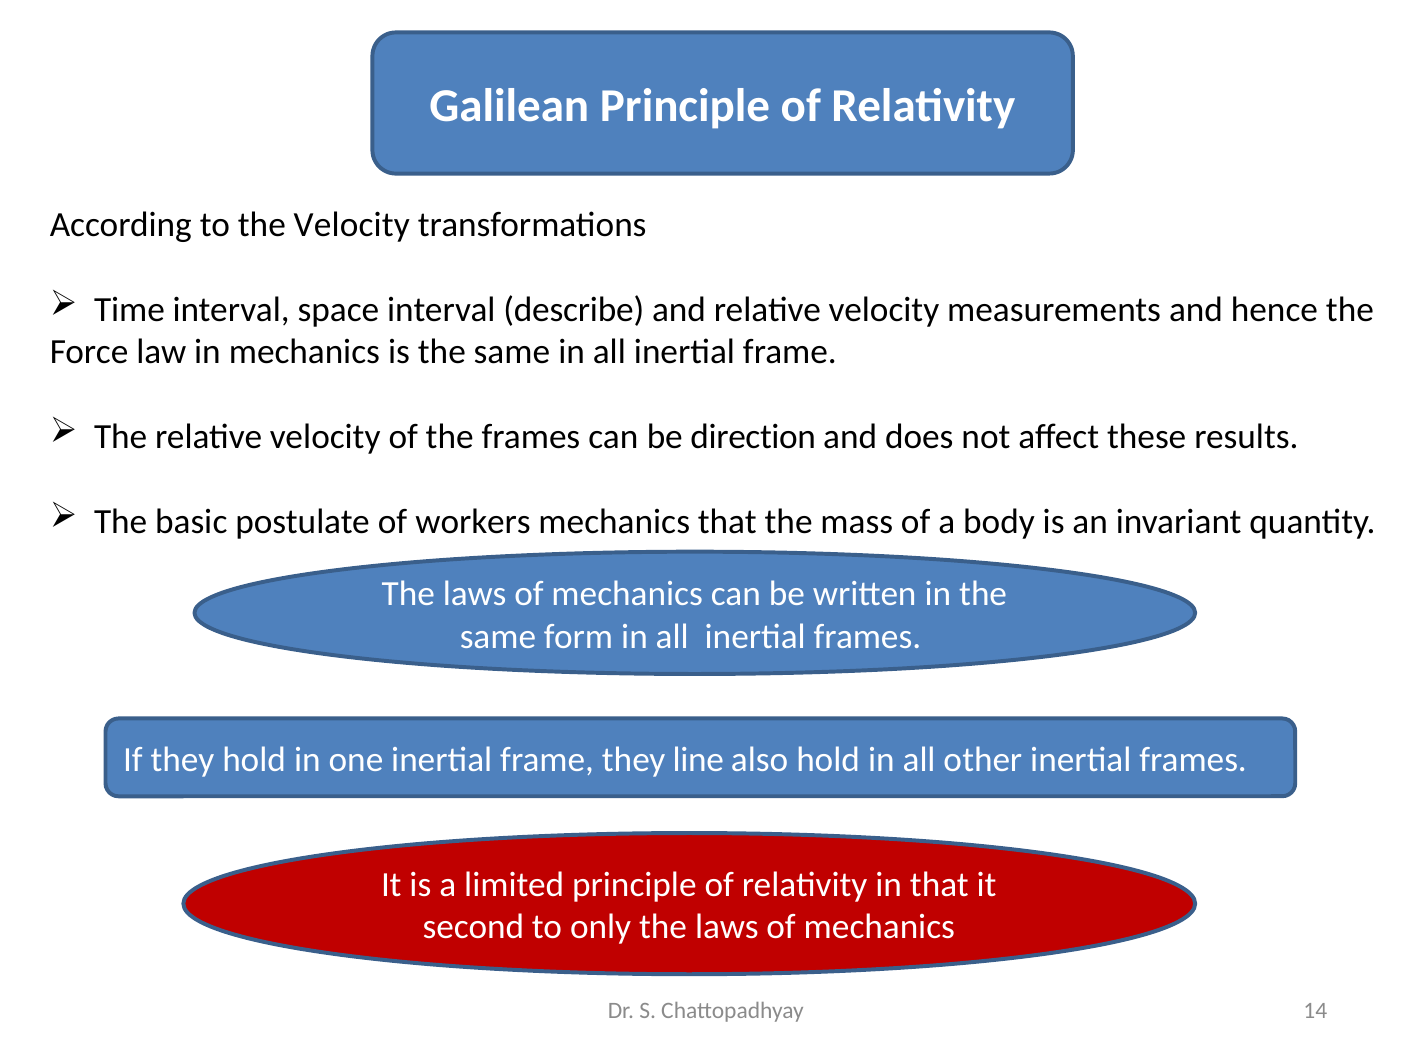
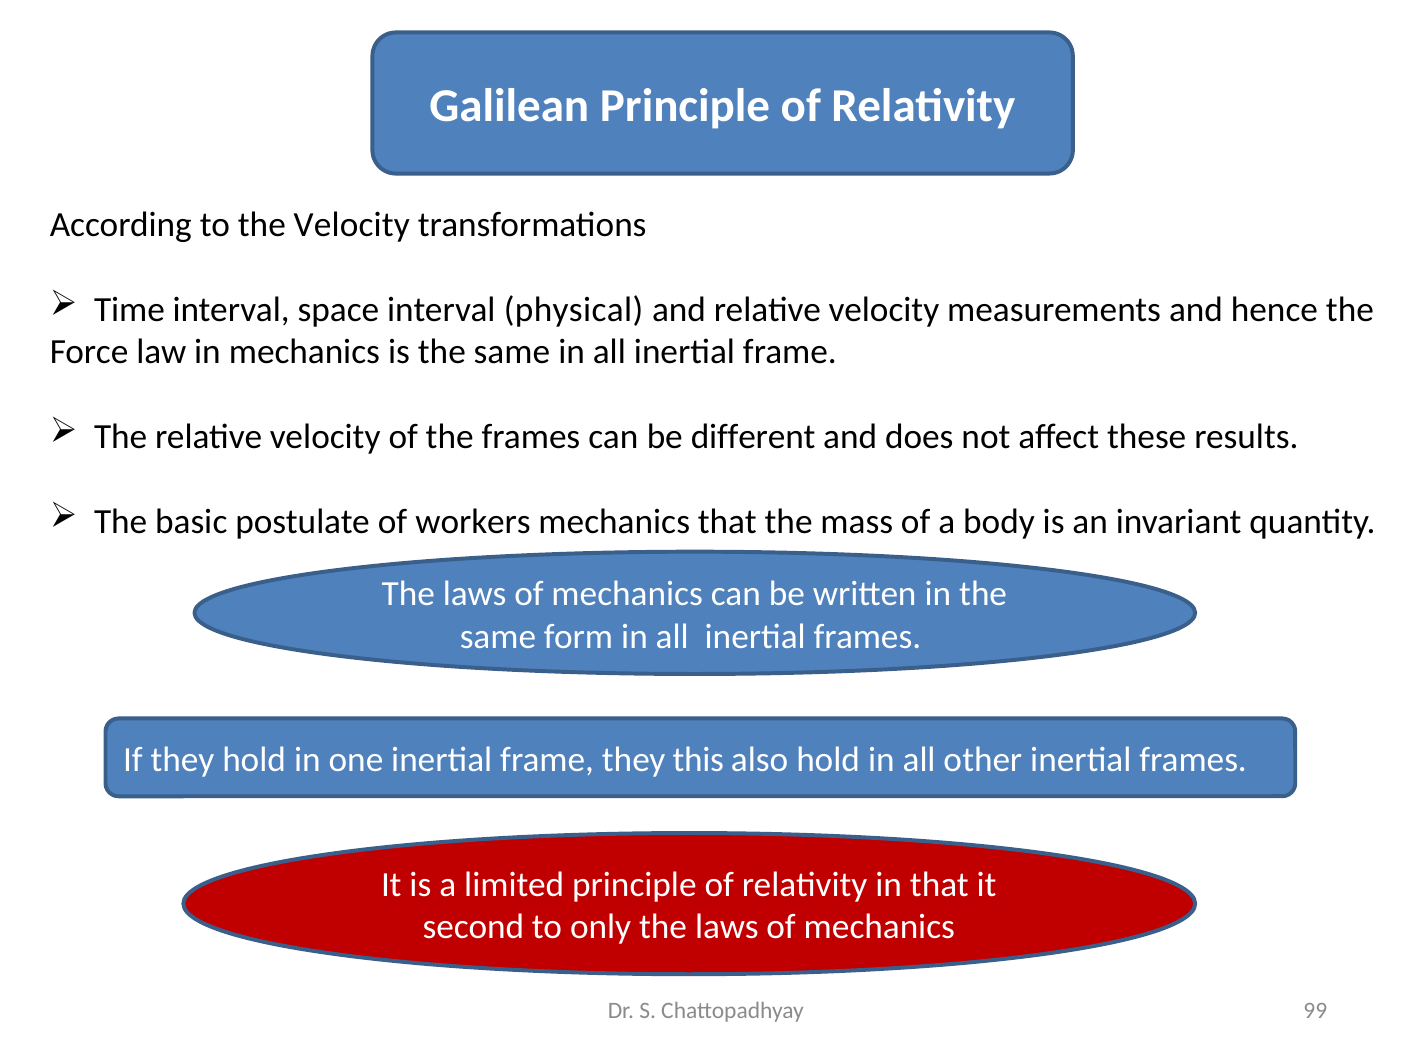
describe: describe -> physical (574, 310)
direction: direction -> different (753, 437)
line: line -> this (698, 760)
14: 14 -> 99 (1315, 1011)
